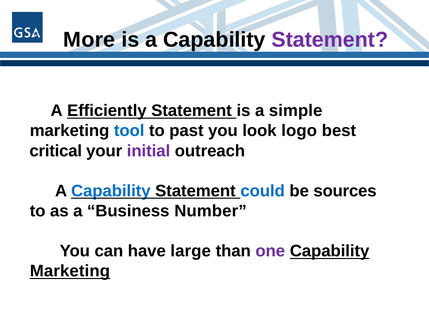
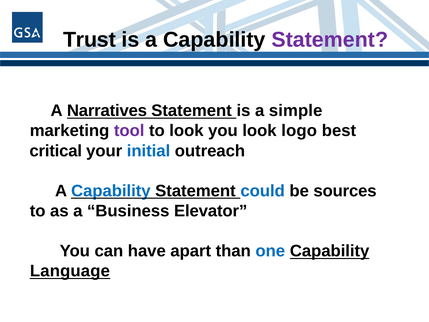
More: More -> Trust (89, 40)
Efficiently: Efficiently -> Narratives (107, 111)
tool colour: blue -> purple (129, 131)
to past: past -> look (186, 131)
initial colour: purple -> blue (149, 151)
Number: Number -> Elevator (211, 211)
large: large -> apart (191, 251)
one colour: purple -> blue (270, 251)
Marketing: Marketing -> Language (70, 271)
